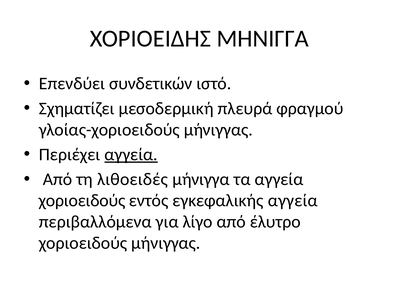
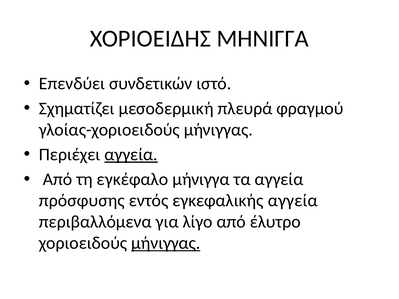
λιθοειδές: λιθοειδές -> εγκέφαλο (133, 179)
χοριοειδούς: χοριοειδούς -> πρόσφυσης (82, 201)
μήνιγγας underline: none -> present (166, 243)
